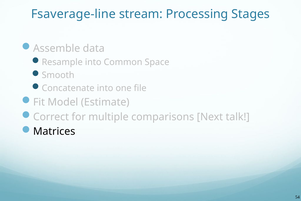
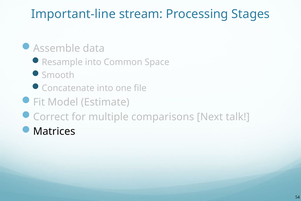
Fsaverage-line: Fsaverage-line -> Important-line (73, 14)
